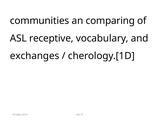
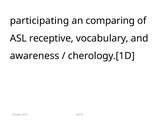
communities: communities -> participating (39, 21)
exchanges: exchanges -> awareness (35, 56)
